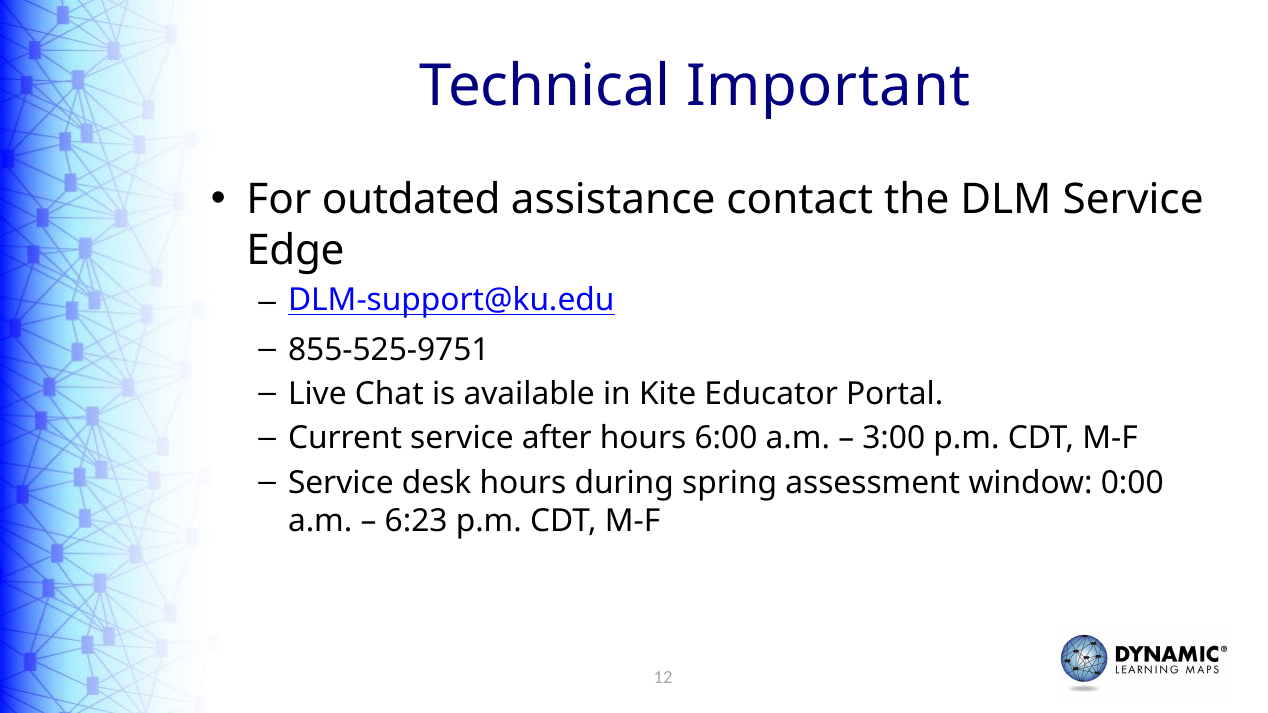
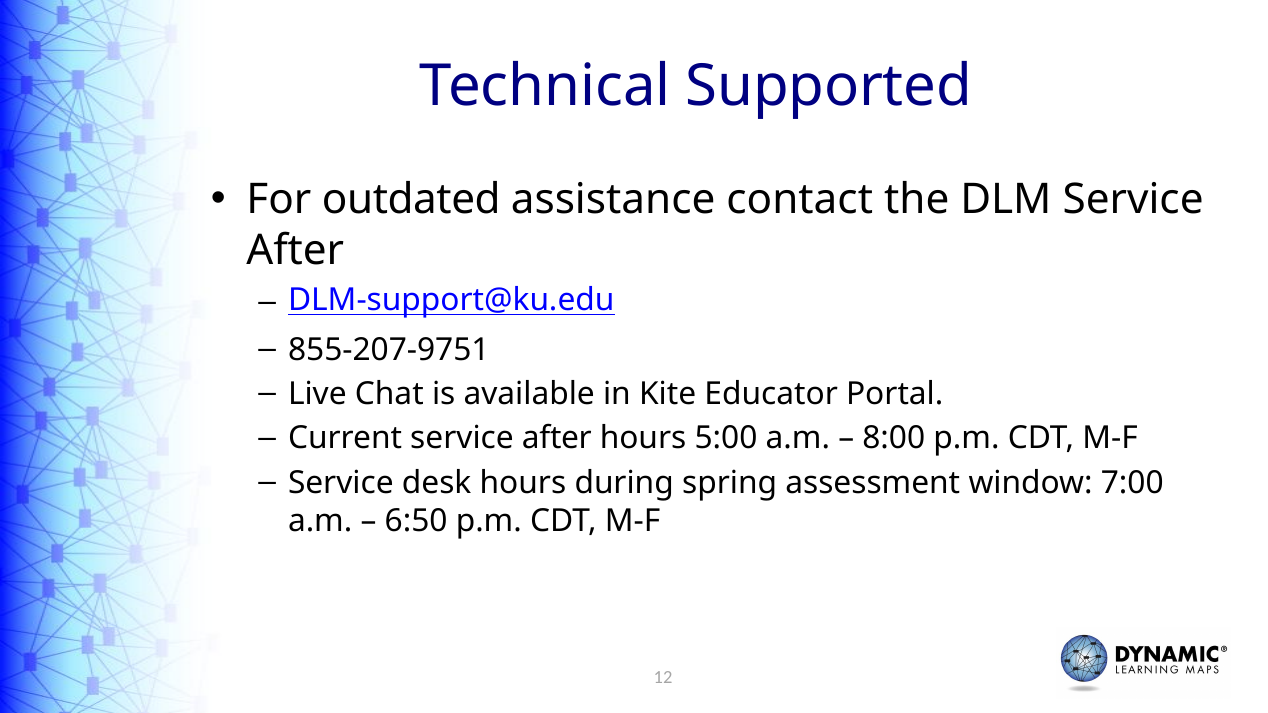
Important: Important -> Supported (829, 86)
Edge: Edge -> After (295, 250)
855-525-9751: 855-525-9751 -> 855-207-9751 (389, 350)
6:00: 6:00 -> 5:00 (726, 439)
3:00: 3:00 -> 8:00 (894, 439)
0:00: 0:00 -> 7:00 (1132, 483)
6:23: 6:23 -> 6:50 (416, 521)
